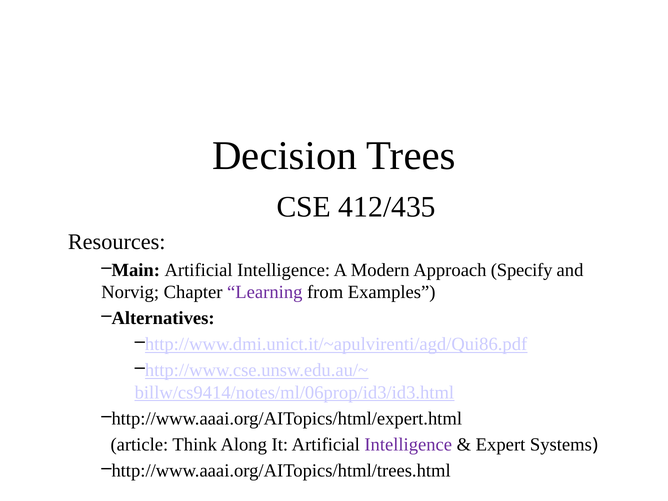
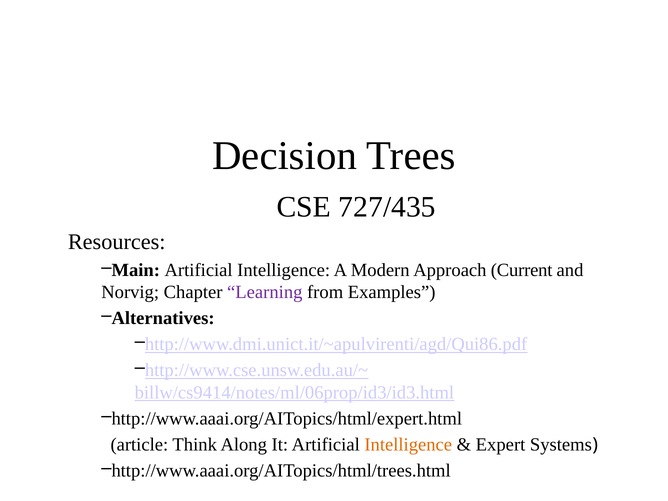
412/435: 412/435 -> 727/435 (387, 207)
Specify: Specify -> Current (522, 270)
Intelligence colour: purple -> orange (408, 444)
